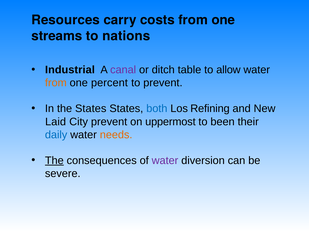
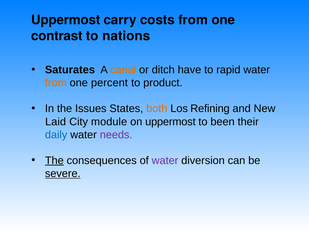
Resources: Resources -> Uppermost (66, 20)
streams: streams -> contrast (57, 36)
Industrial: Industrial -> Saturates (70, 70)
canal colour: purple -> orange (123, 70)
table: table -> have (189, 70)
allow: allow -> rapid (228, 70)
to prevent: prevent -> product (163, 83)
the States: States -> Issues (91, 109)
both colour: blue -> orange (157, 109)
City prevent: prevent -> module (109, 122)
needs colour: orange -> purple (116, 135)
severe underline: none -> present (63, 173)
